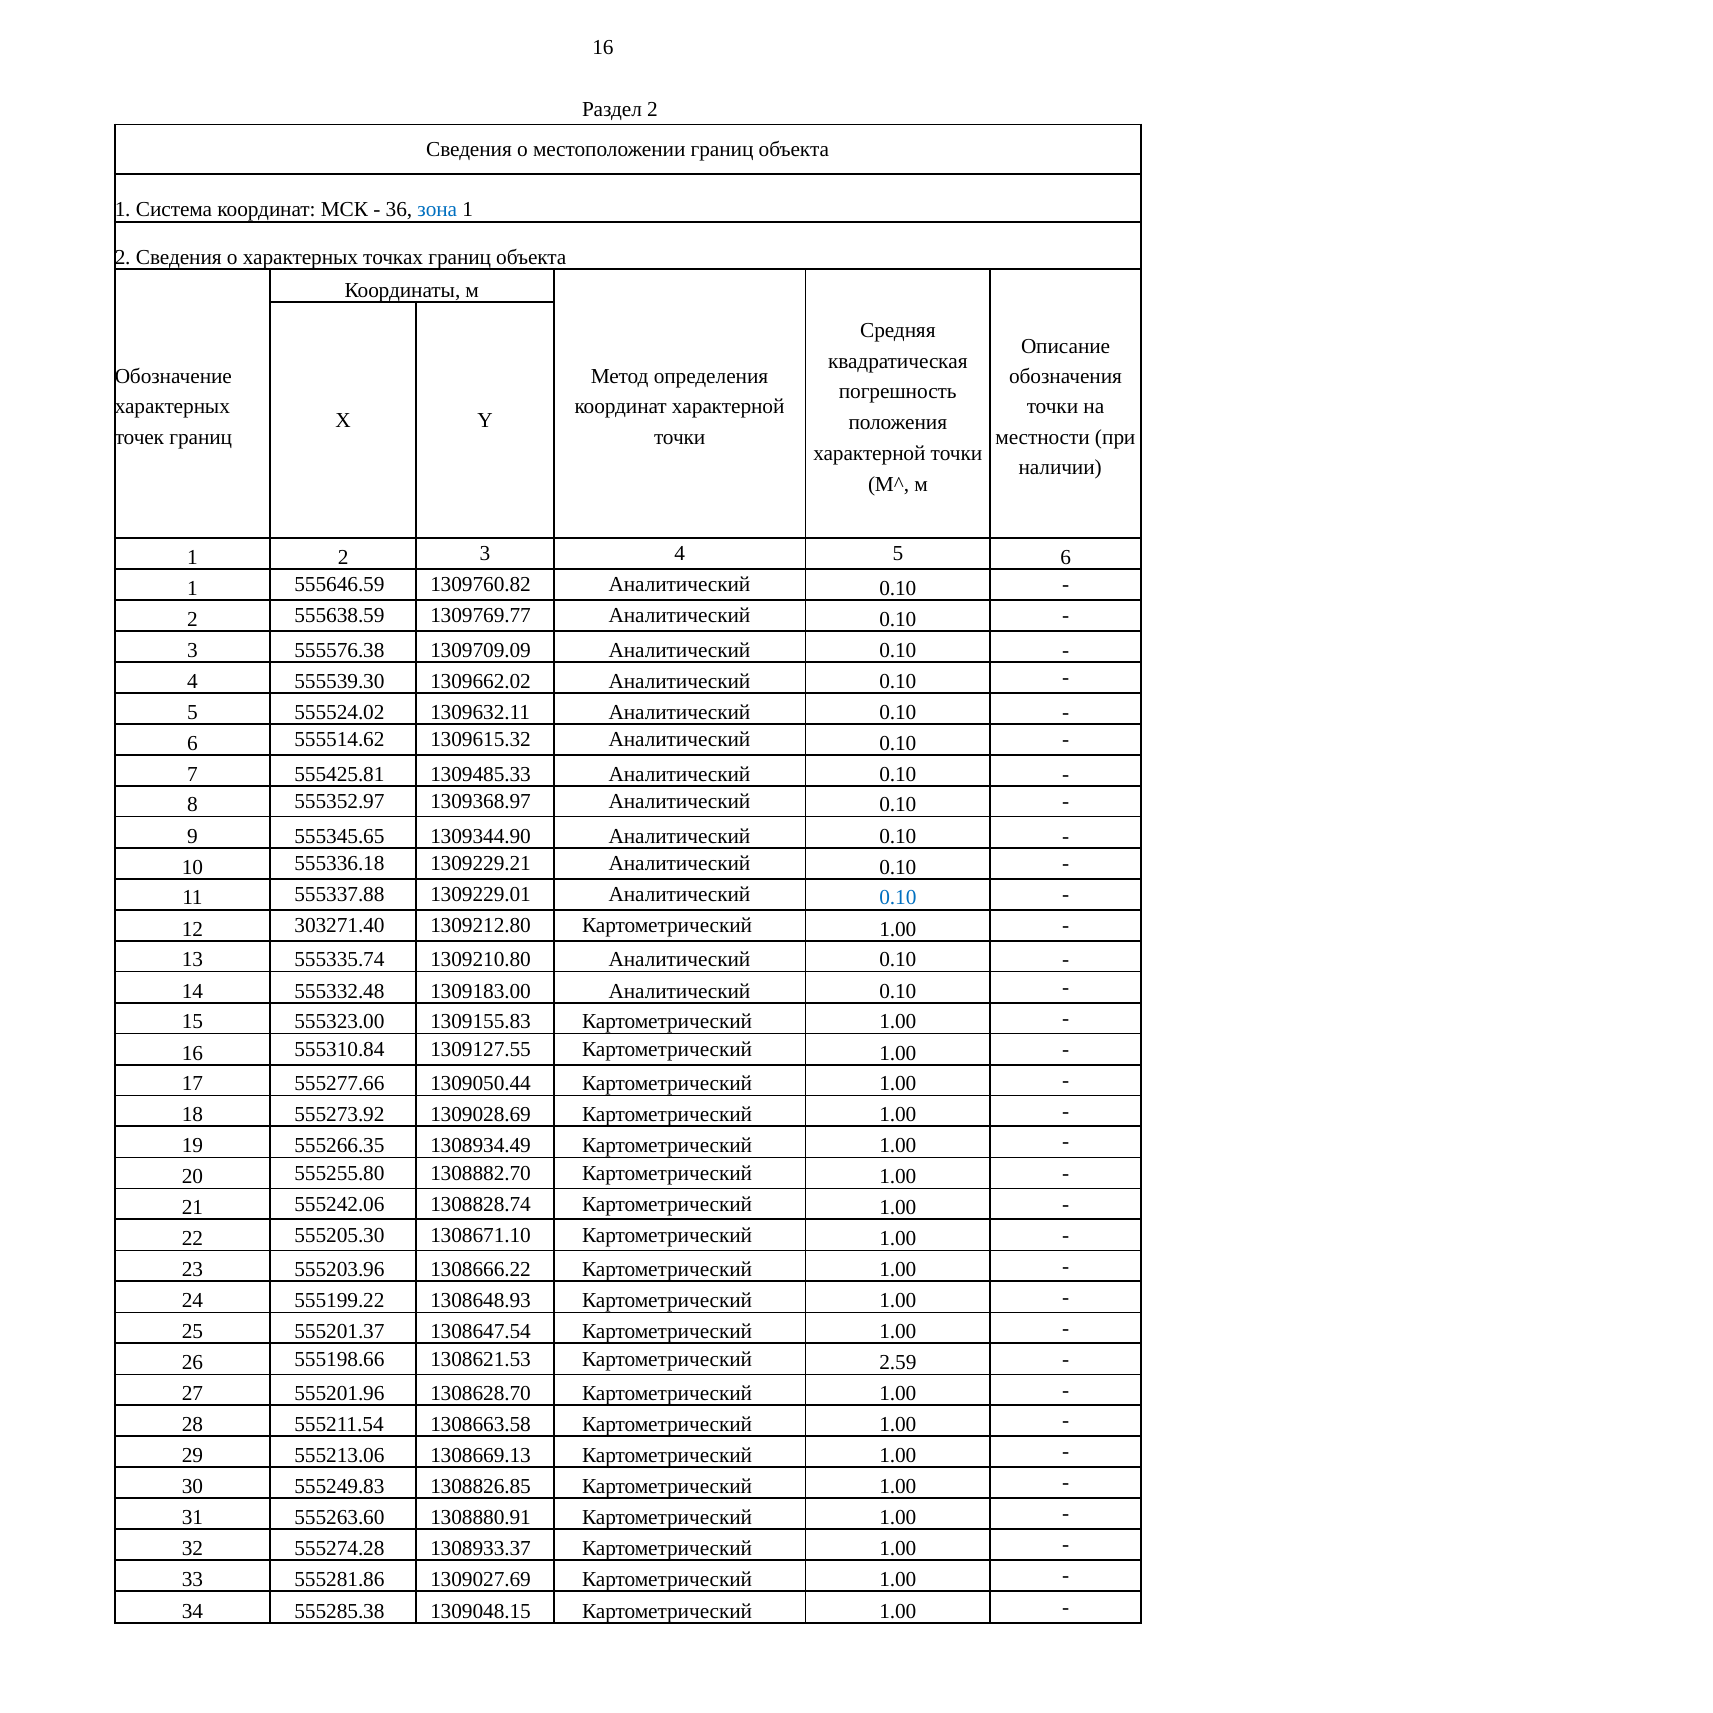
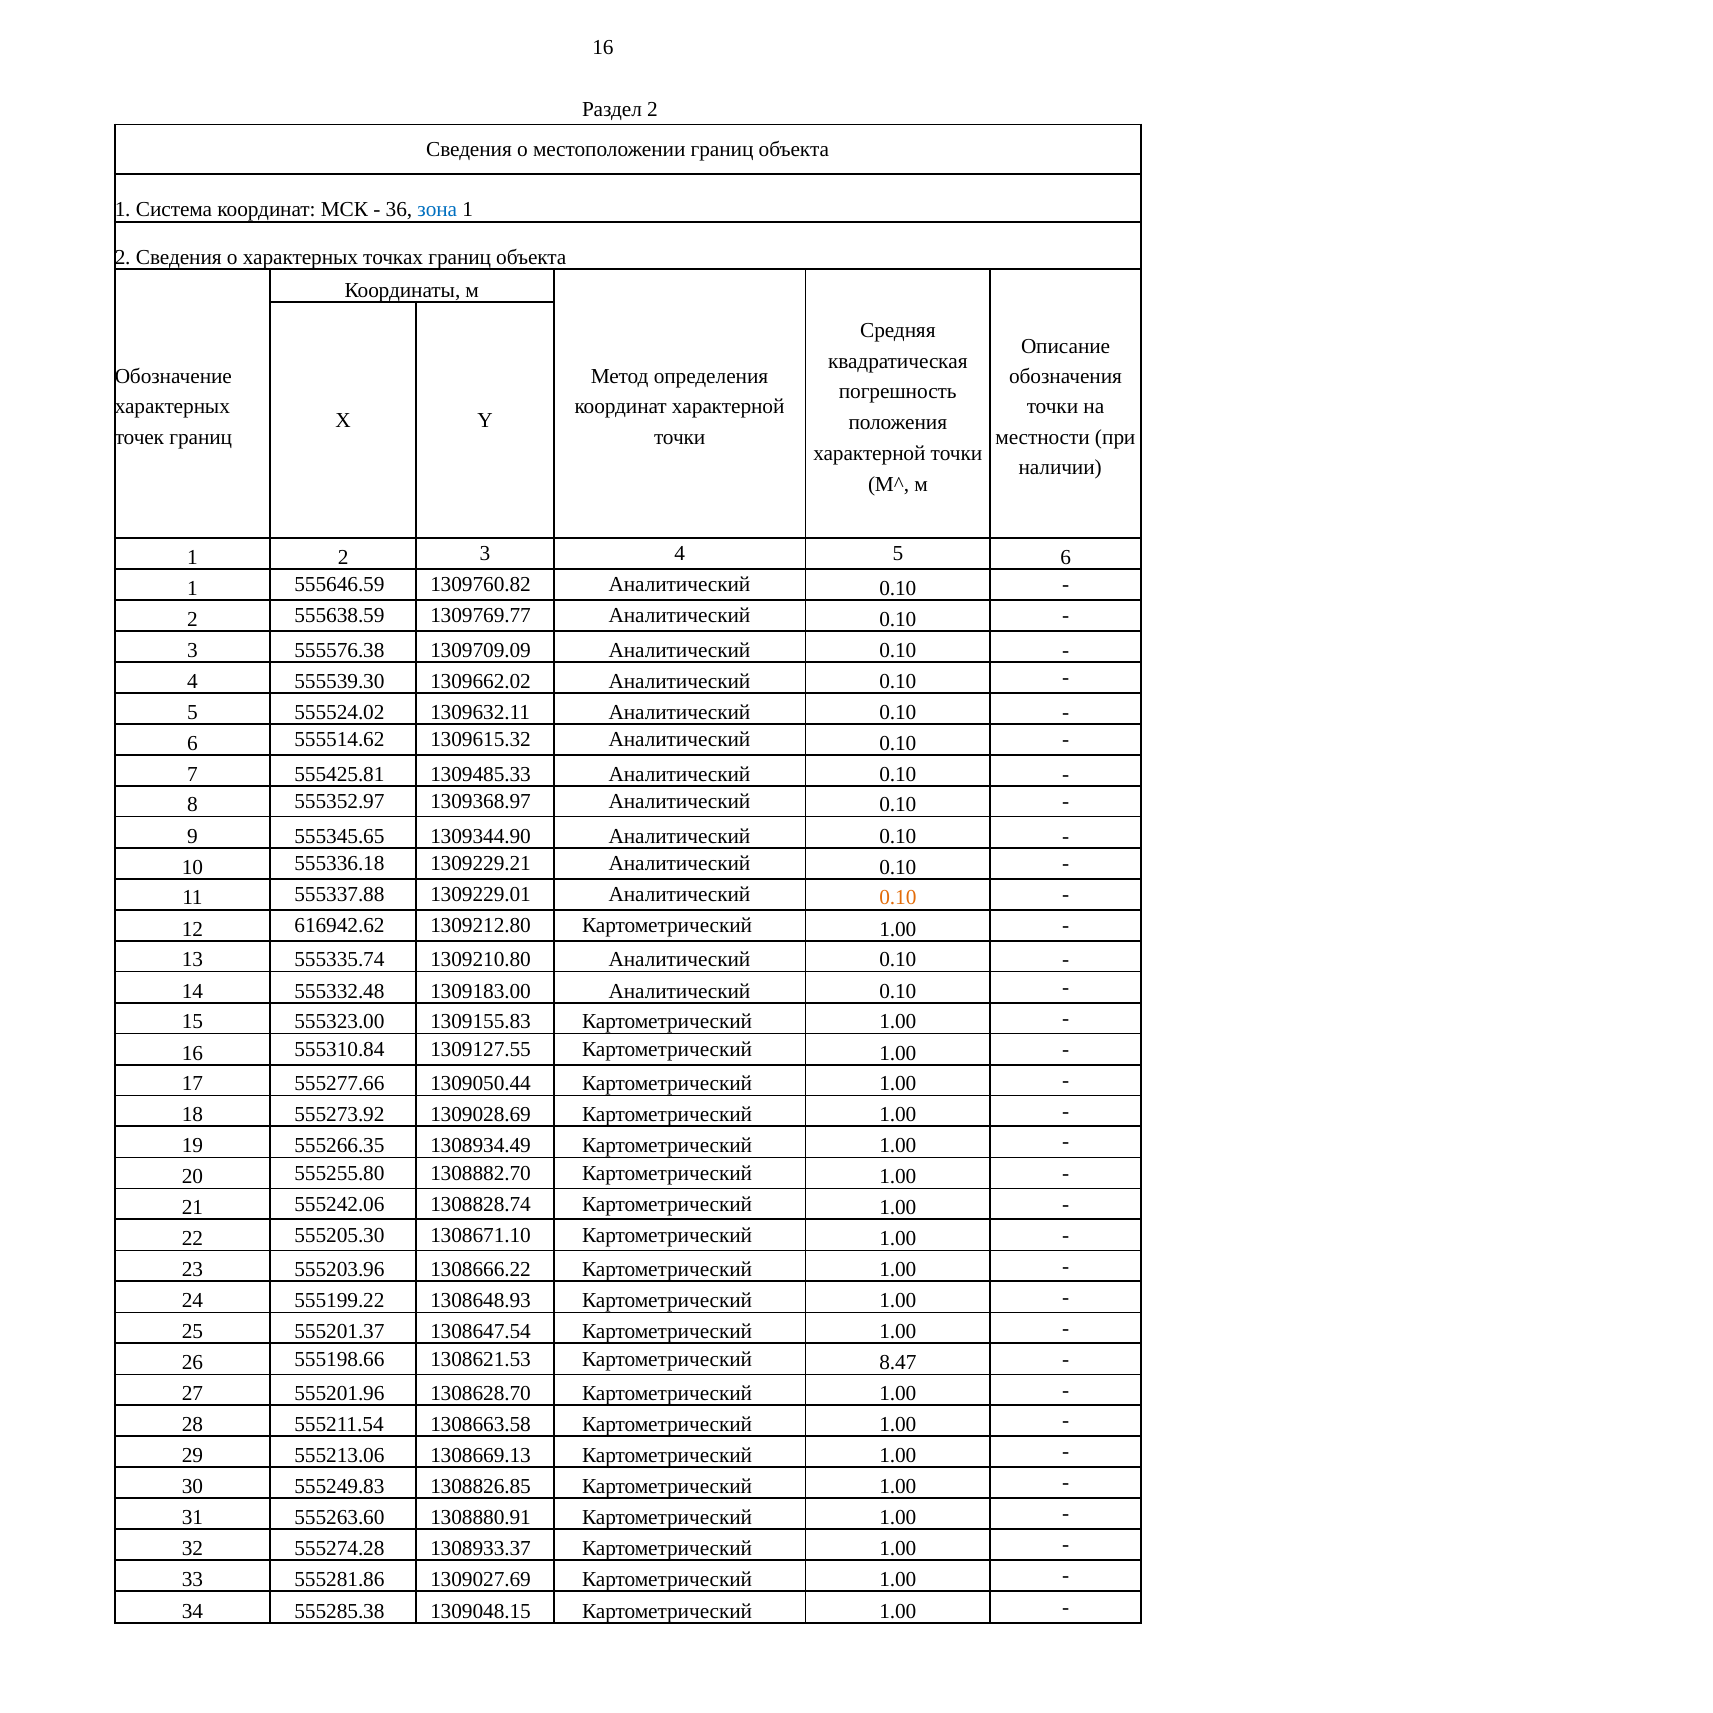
0.10 colour: blue -> orange (898, 898)
303271.40: 303271.40 -> 616942.62 (339, 925)
2.59: 2.59 -> 8.47 (898, 1363)
